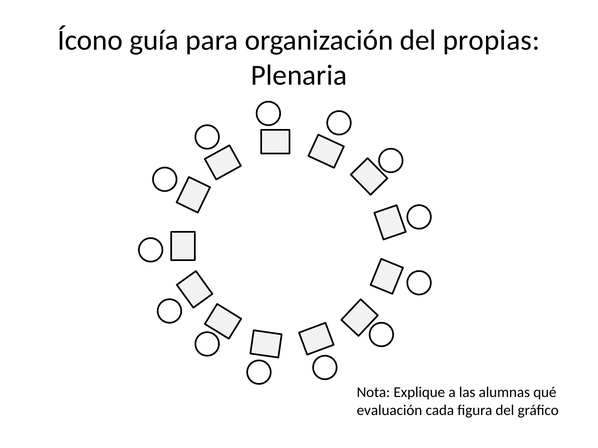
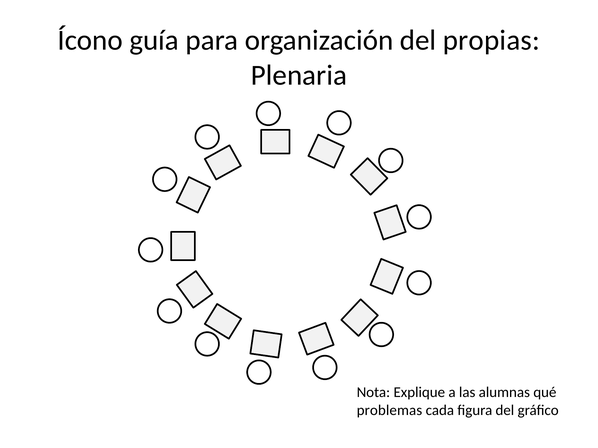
evaluación: evaluación -> problemas (389, 411)
